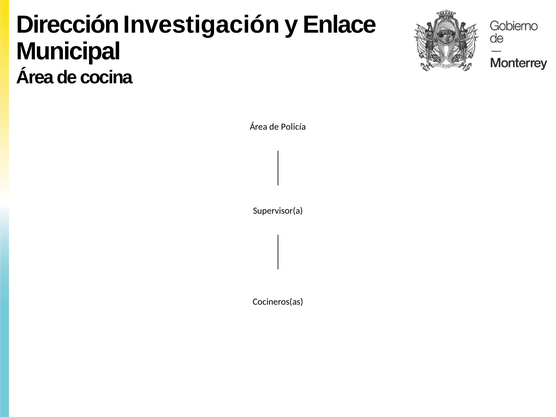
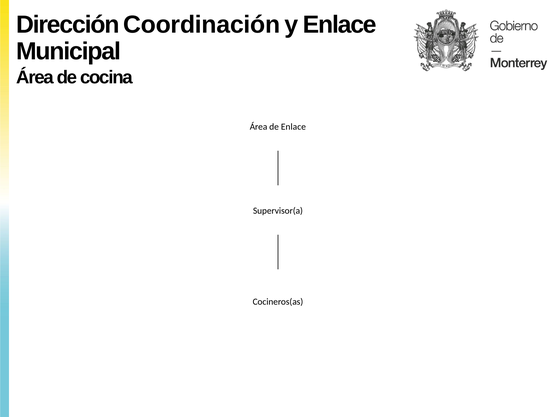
Investigación: Investigación -> Coordinación (202, 25)
de Policía: Policía -> Enlace (293, 127)
